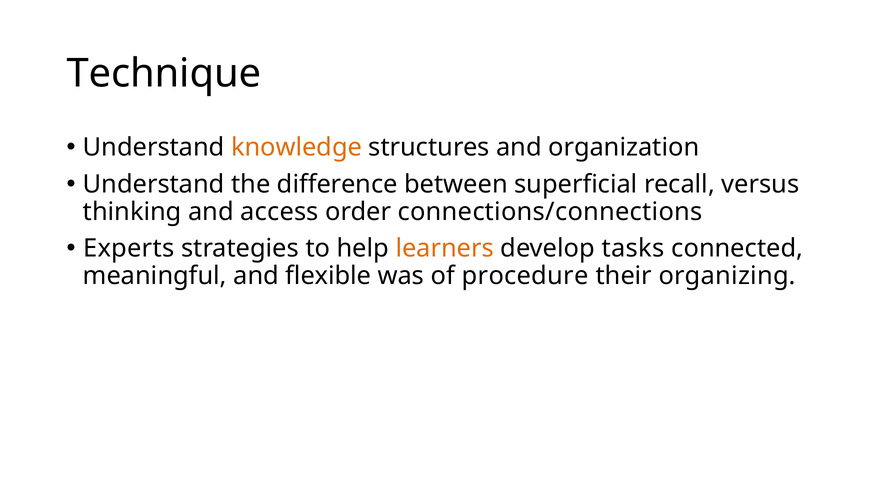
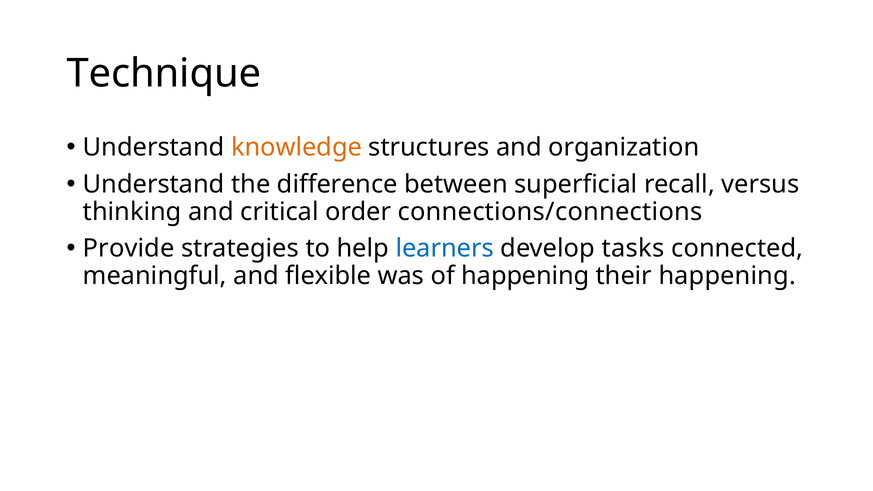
access: access -> critical (280, 212)
Experts: Experts -> Provide (129, 248)
learners colour: orange -> blue (445, 248)
of procedure: procedure -> happening (525, 276)
their organizing: organizing -> happening (727, 276)
